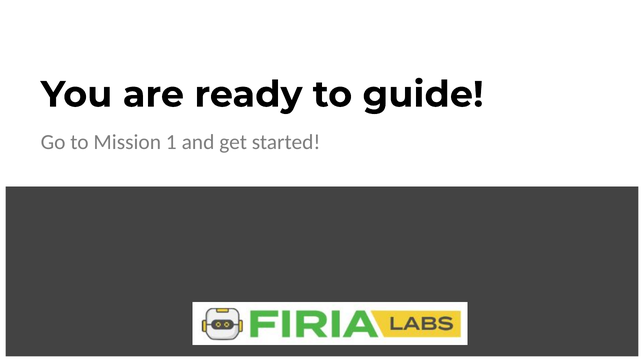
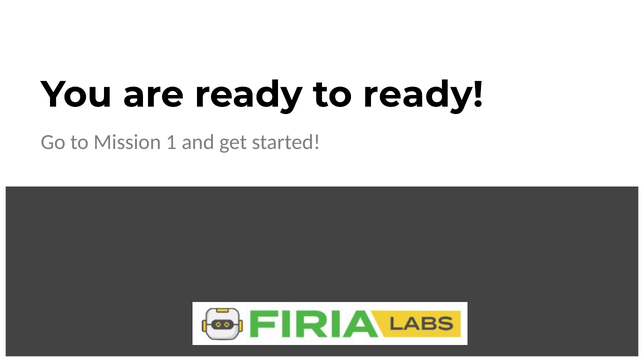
to guide: guide -> ready (423, 95)
